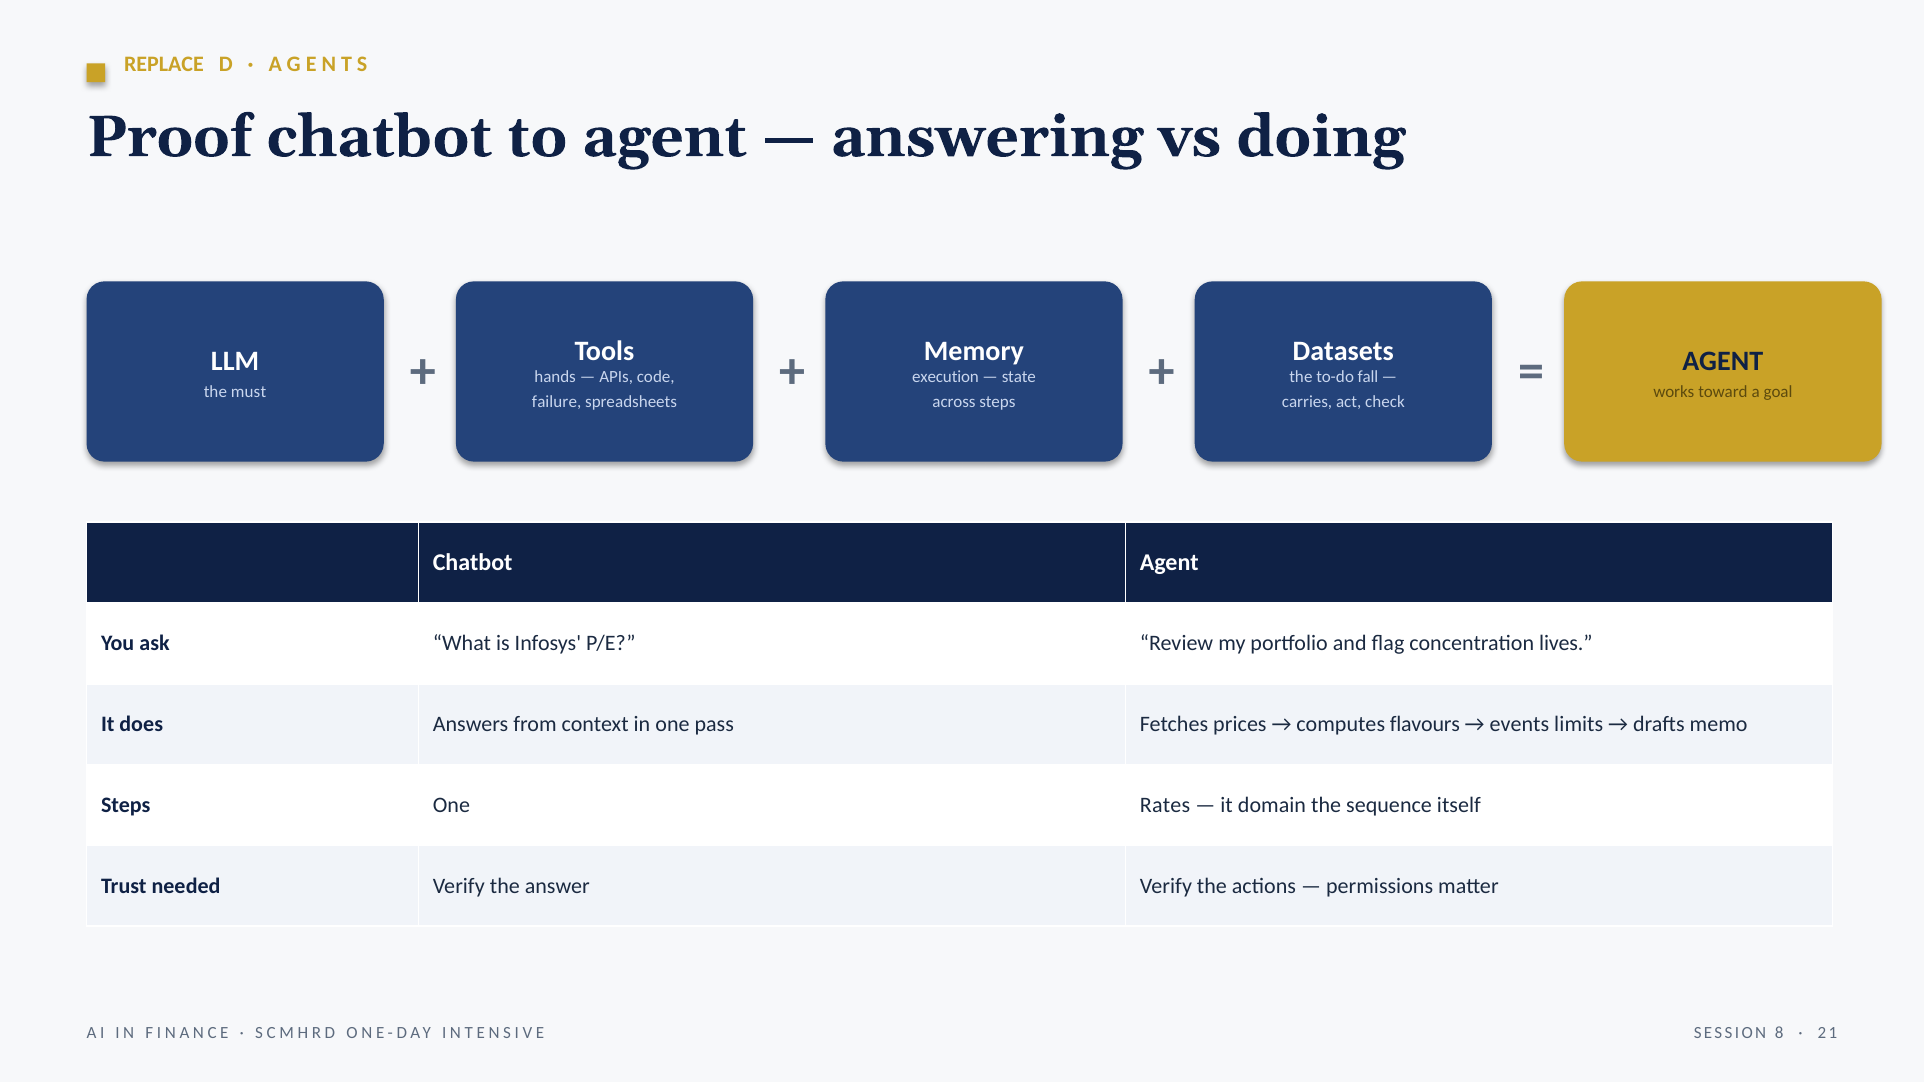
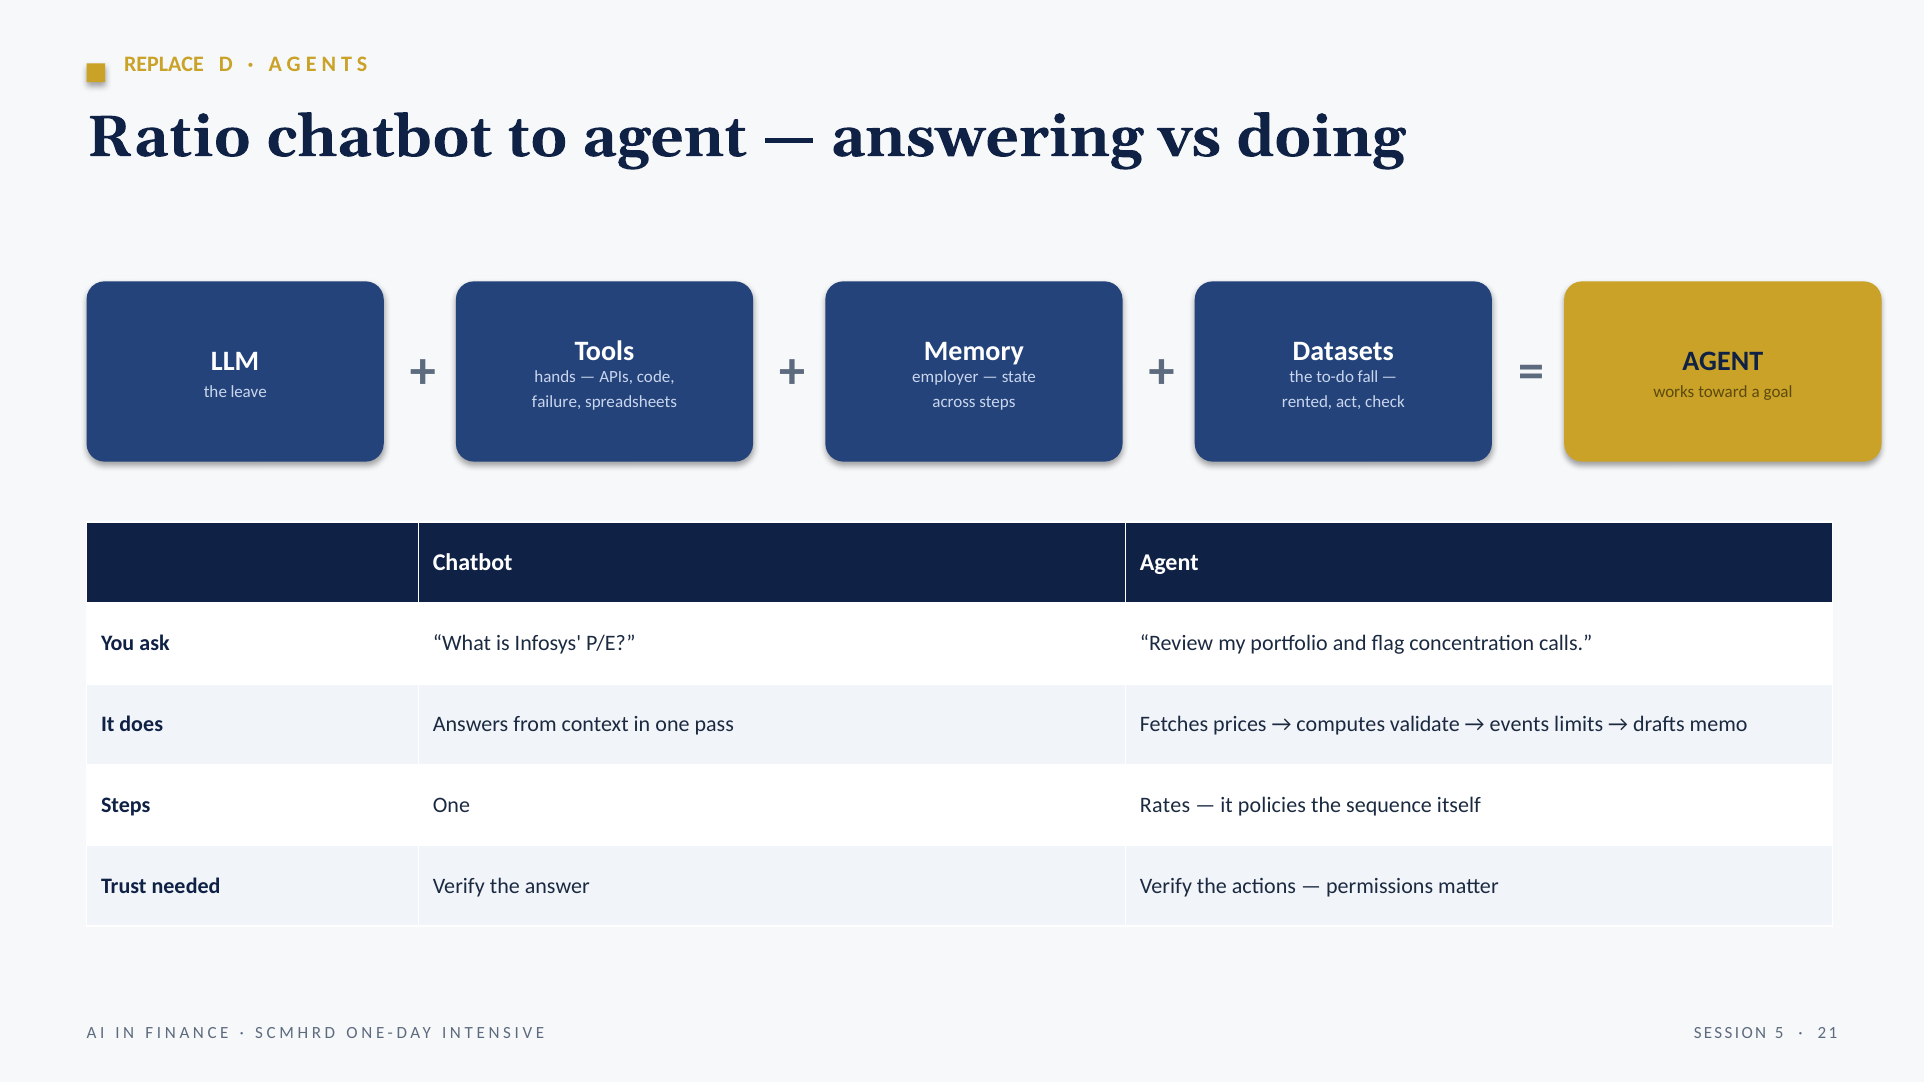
Proof: Proof -> Ratio (169, 137)
execution: execution -> employer (945, 377)
must: must -> leave (249, 392)
carries: carries -> rented (1307, 402)
lives: lives -> calls (1566, 644)
flavours: flavours -> validate (1425, 725)
domain: domain -> policies (1272, 805)
8: 8 -> 5 (1779, 1033)
